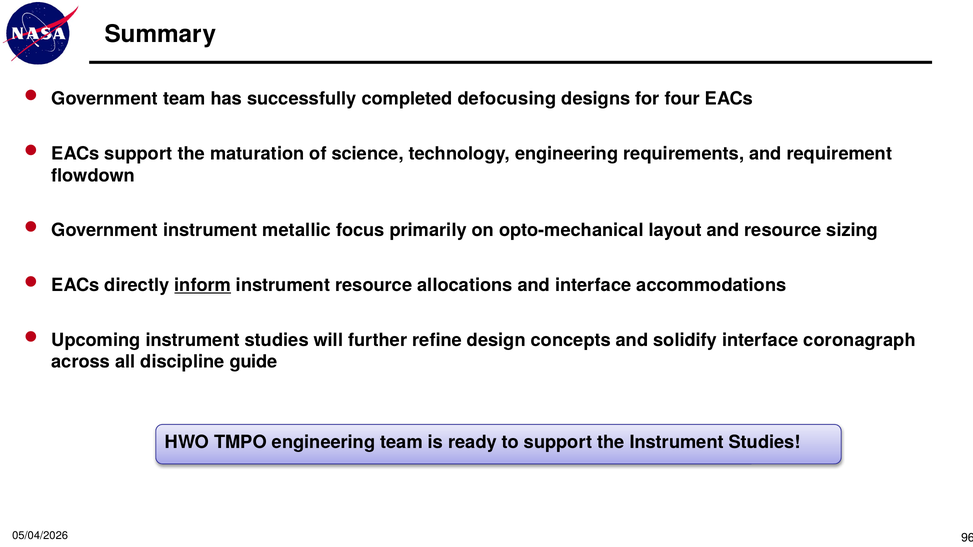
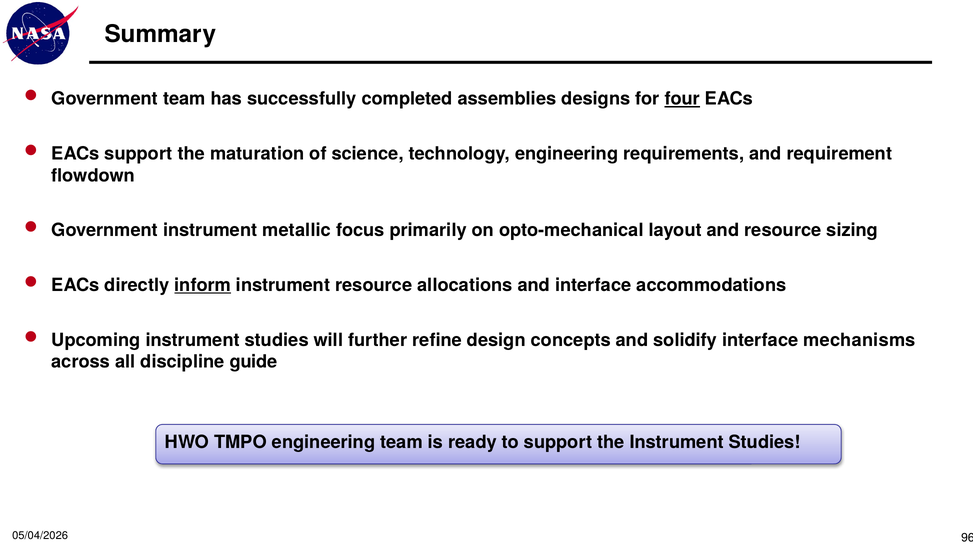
defocusing: defocusing -> assemblies (507, 99)
four underline: none -> present (682, 99)
coronagraph: coronagraph -> mechanisms (860, 340)
